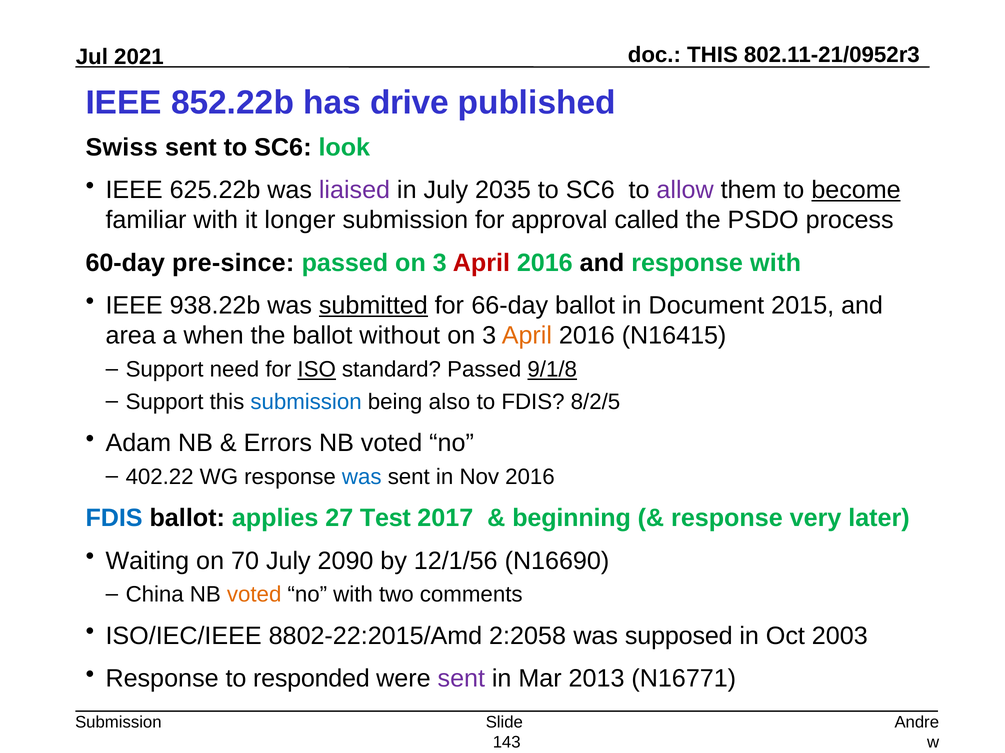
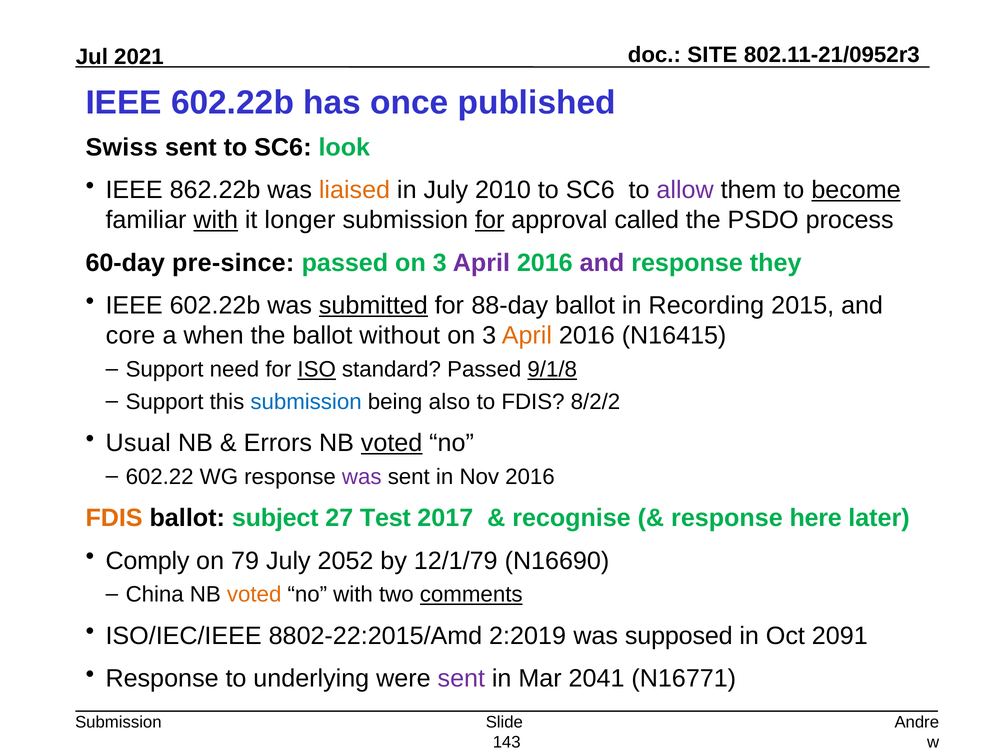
THIS: THIS -> SITE (712, 55)
852.22b: 852.22b -> 602.22b (233, 103)
drive: drive -> once (409, 103)
625.22b: 625.22b -> 862.22b (215, 190)
liaised colour: purple -> orange (354, 190)
2035: 2035 -> 2010 (503, 190)
with underline: none -> present (216, 220)
for underline: none -> present (490, 220)
April colour: red -> purple (481, 263)
and colour: black -> purple (602, 263)
response with: with -> they (776, 263)
938.22b: 938.22b -> 602.22b (215, 306)
66-day: 66-day -> 88-day (510, 306)
Document: Document -> Recording (706, 306)
area: area -> core (131, 336)
8/2/5: 8/2/5 -> 8/2/2 (595, 402)
Adam: Adam -> Usual (138, 443)
voted underline: none -> present (392, 443)
402.22: 402.22 -> 602.22 (160, 477)
was colour: blue -> purple (362, 477)
FDIS colour: blue -> orange (114, 519)
applies: applies -> subject (275, 519)
beginning: beginning -> recognise (572, 519)
very: very -> here (816, 519)
Waiting: Waiting -> Comply (147, 561)
70: 70 -> 79 (245, 561)
2090: 2090 -> 2052 (346, 561)
12/1/56: 12/1/56 -> 12/1/79 (456, 561)
comments underline: none -> present (471, 595)
2:2058: 2:2058 -> 2:2019 (528, 636)
2003: 2003 -> 2091 (840, 636)
responded: responded -> underlying (311, 679)
2013: 2013 -> 2041 (597, 679)
